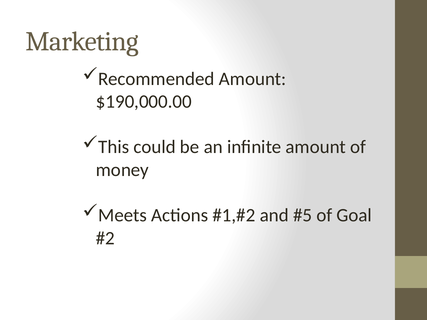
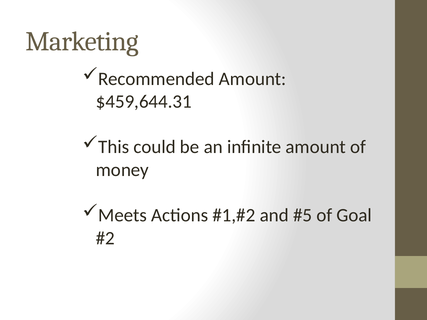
$190,000.00: $190,000.00 -> $459,644.31 (144, 102)
